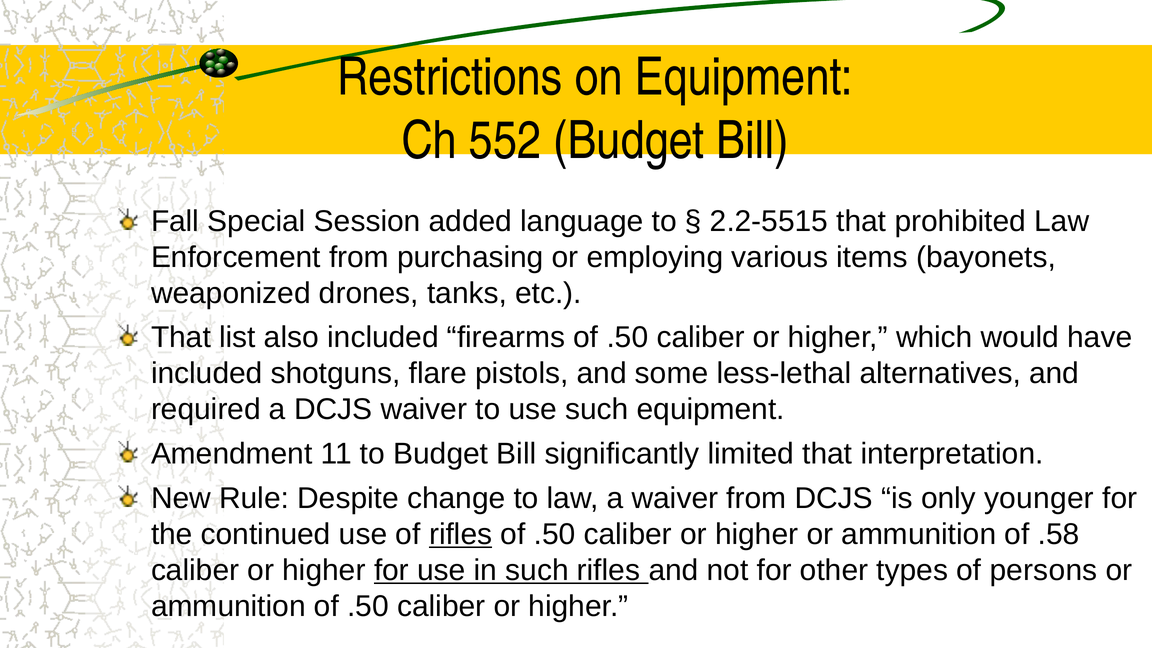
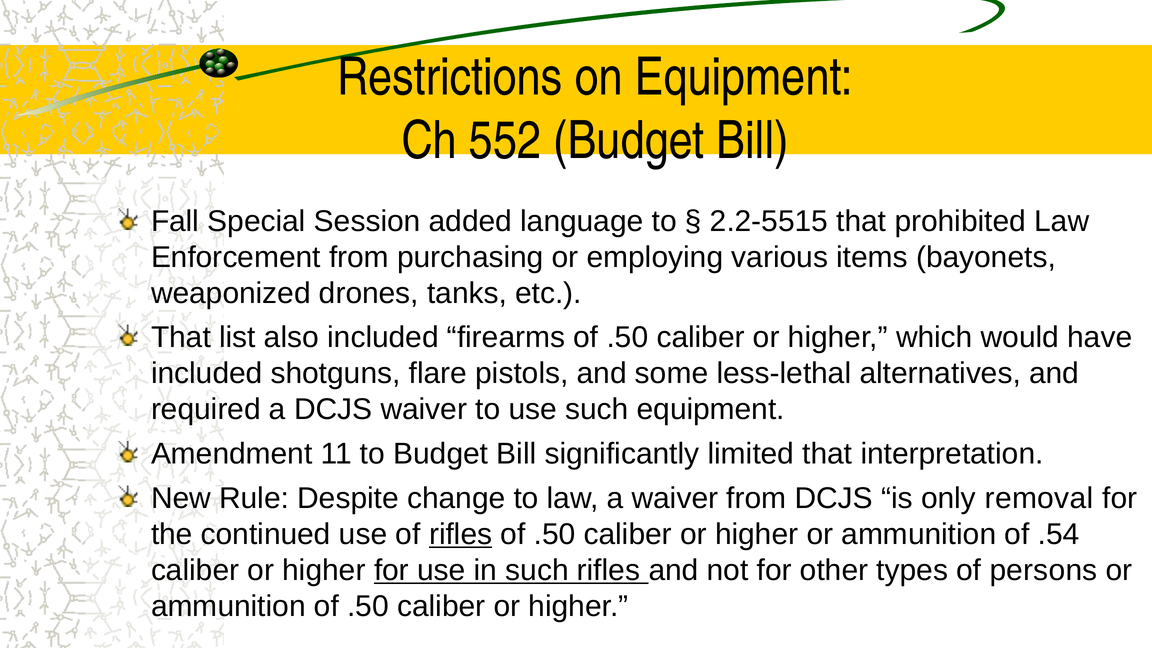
younger: younger -> removal (1039, 498)
.58: .58 -> .54 (1059, 534)
